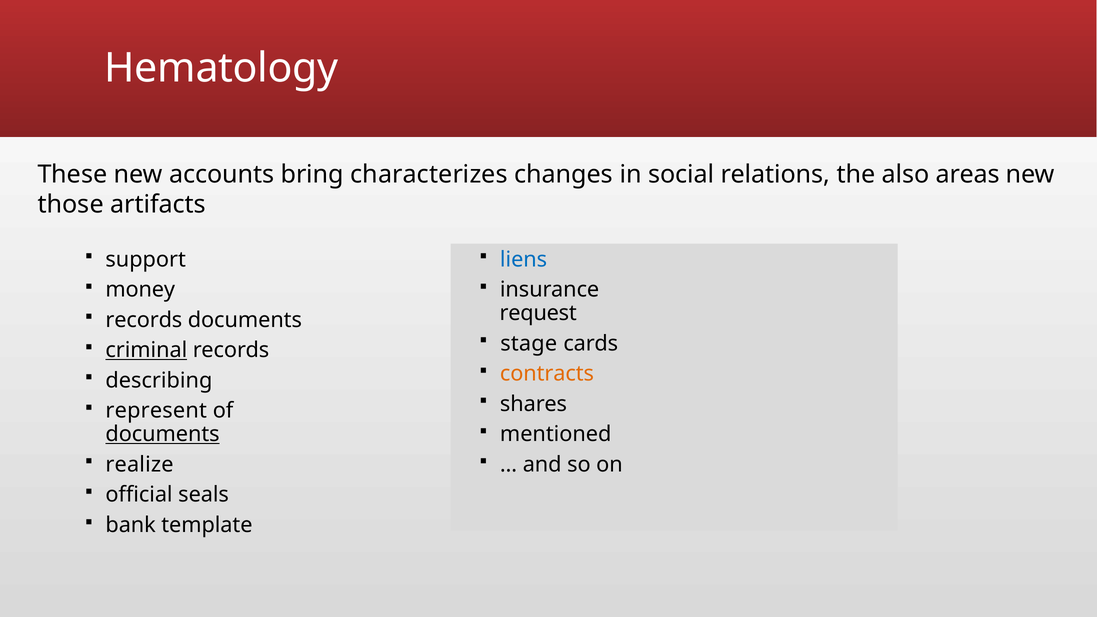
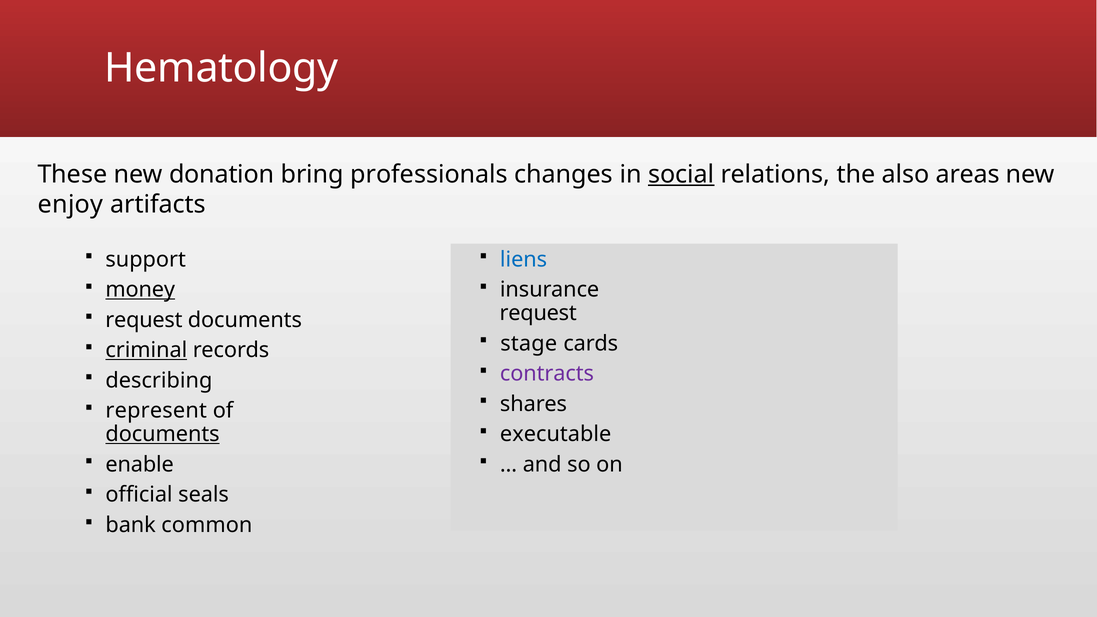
accounts: accounts -> donation (222, 174)
characterizes: characterizes -> professionals (429, 174)
social underline: none -> present (681, 174)
those: those -> enjoy (70, 204)
money underline: none -> present (140, 290)
records: records -> request (144, 320)
contracts colour: orange -> purple (547, 374)
mentioned: mentioned -> executable (556, 434)
realize: realize -> enable (140, 465)
template: template -> common (207, 525)
